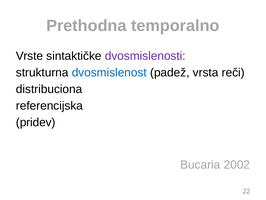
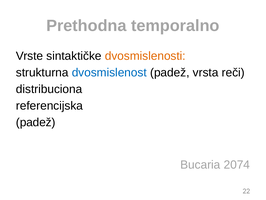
dvosmislenosti colour: purple -> orange (145, 56)
pridev: pridev -> padež (36, 122)
2002: 2002 -> 2074 (237, 164)
